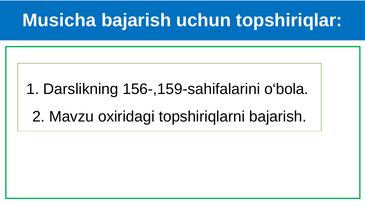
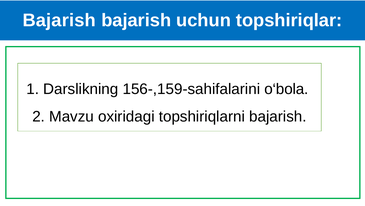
Musicha: Musicha -> Bajarish (59, 20)
